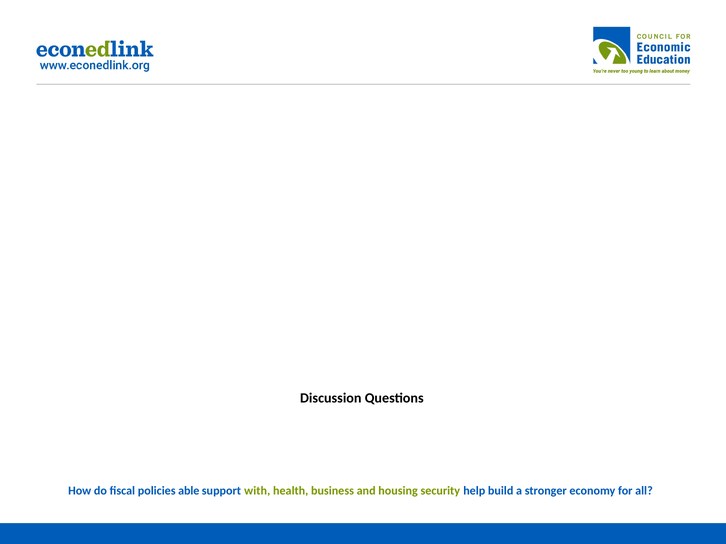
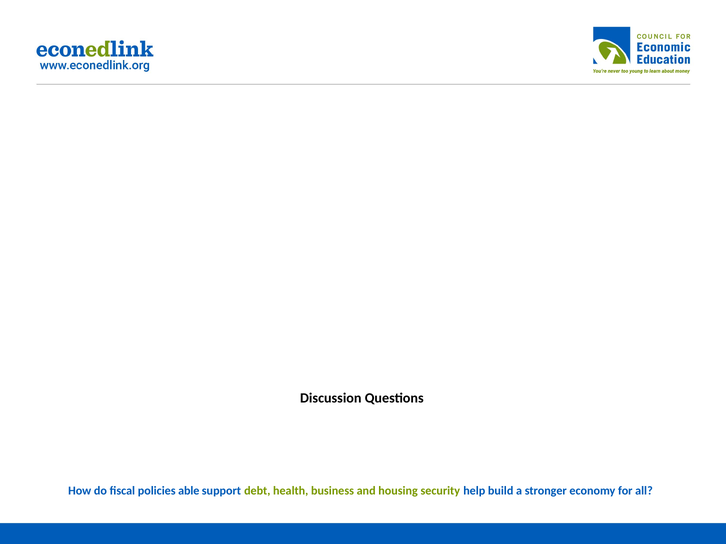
with: with -> debt (257, 491)
